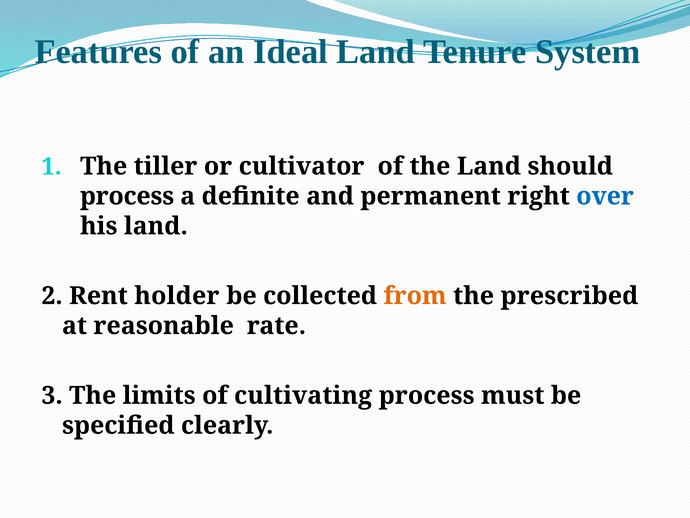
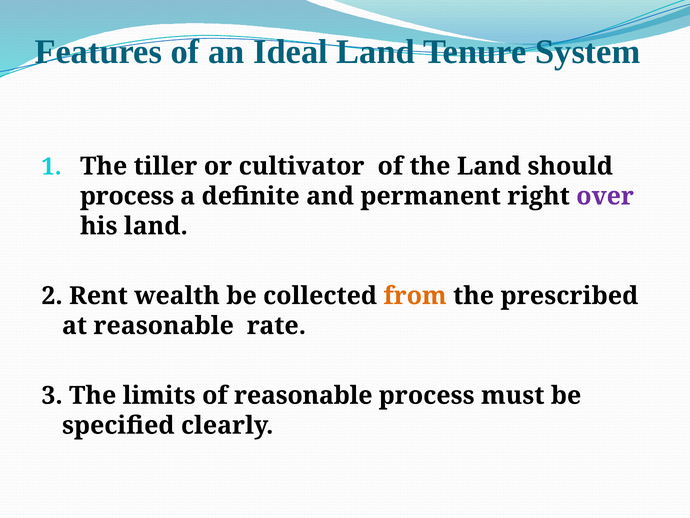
over colour: blue -> purple (605, 196)
holder: holder -> wealth (177, 296)
of cultivating: cultivating -> reasonable (303, 395)
